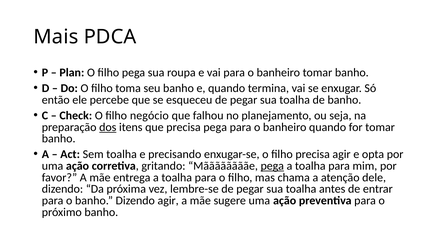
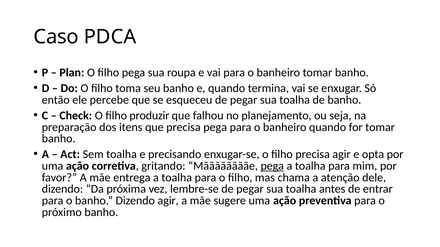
Mais: Mais -> Caso (56, 37)
negócio: negócio -> produzir (149, 116)
dos underline: present -> none (108, 127)
